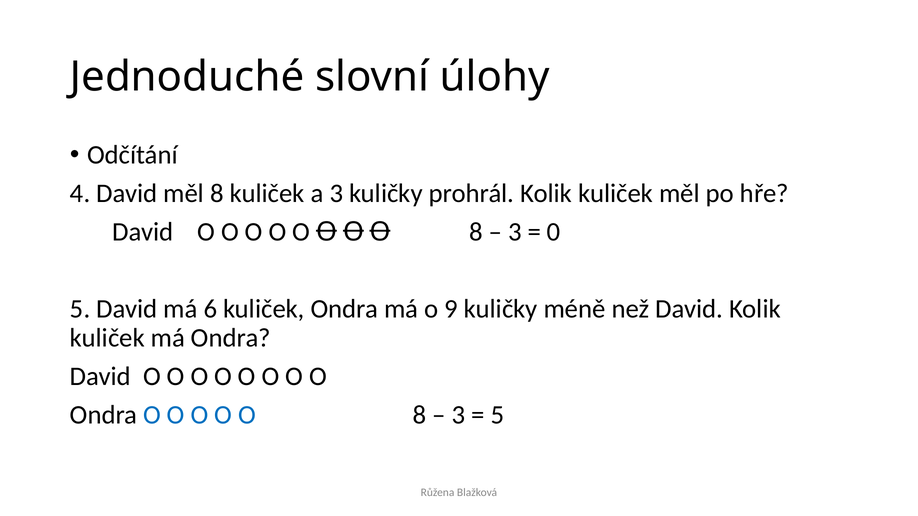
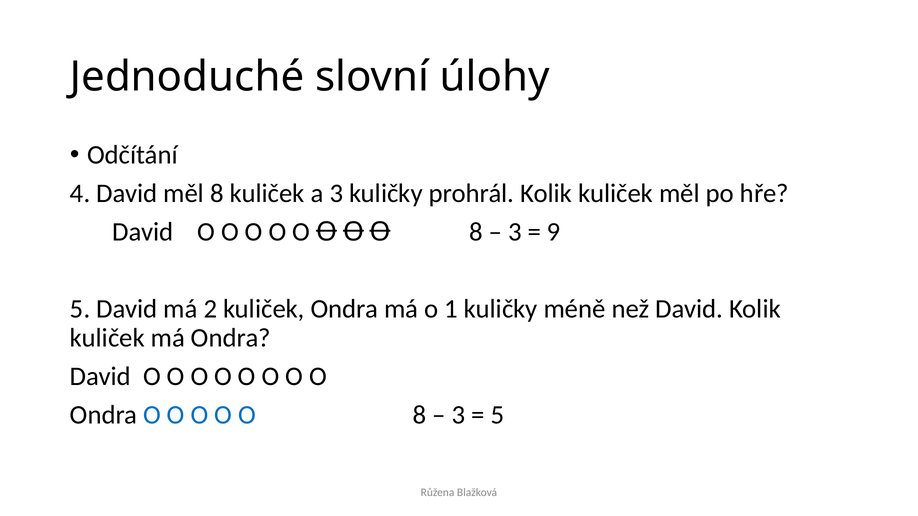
0: 0 -> 9 (554, 232)
6: 6 -> 2 (210, 309)
9: 9 -> 1 (451, 309)
